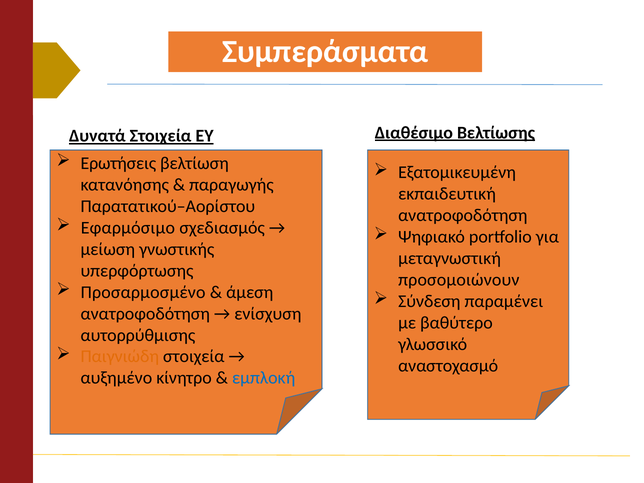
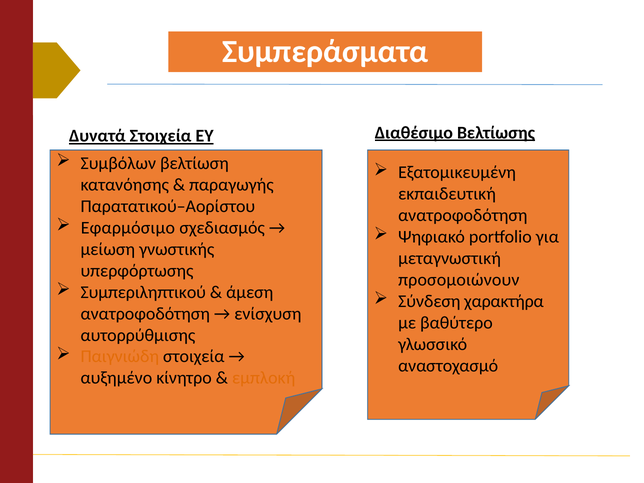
Ερωτήσεις: Ερωτήσεις -> Συμβόλων (118, 163)
Προσαρμοσμένο: Προσαρμοσμένο -> Συμπεριληπτικού (143, 292)
παραμένει: παραμένει -> χαρακτήρα (504, 301)
εμπλοκή colour: blue -> orange (264, 378)
